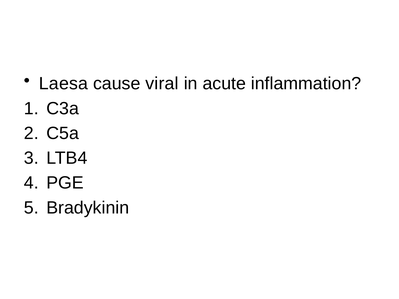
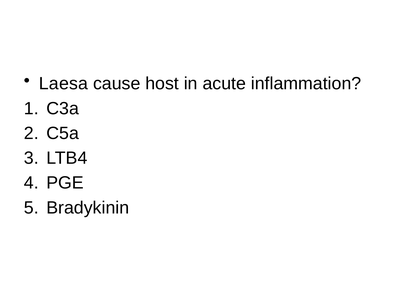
viral: viral -> host (162, 84)
